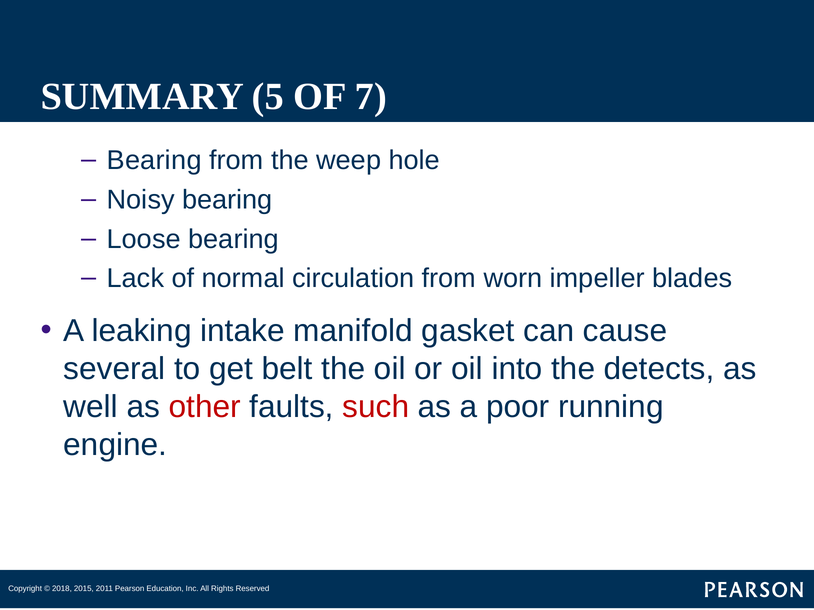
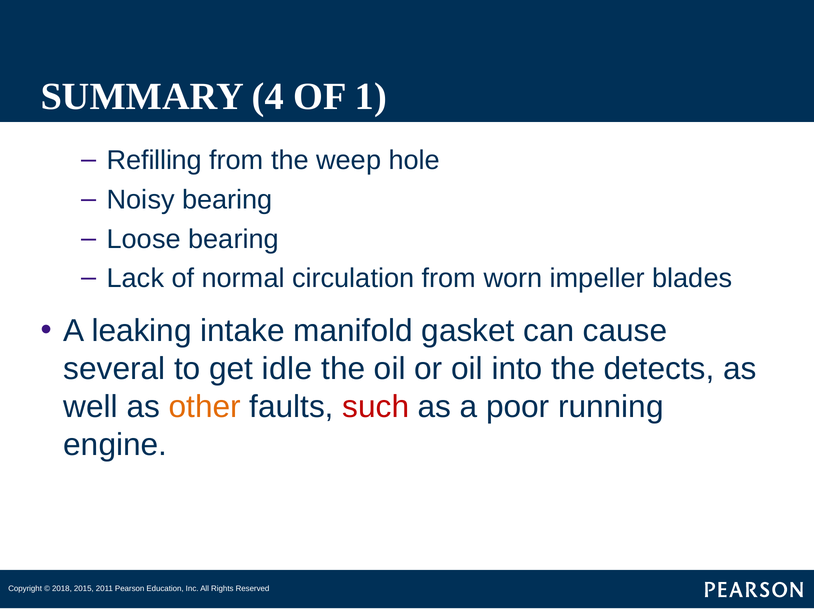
5: 5 -> 4 (268, 96)
7: 7 -> 1 (371, 96)
Bearing: Bearing -> Refilling (154, 161)
belt: belt -> idle (287, 369)
other colour: red -> orange (205, 407)
